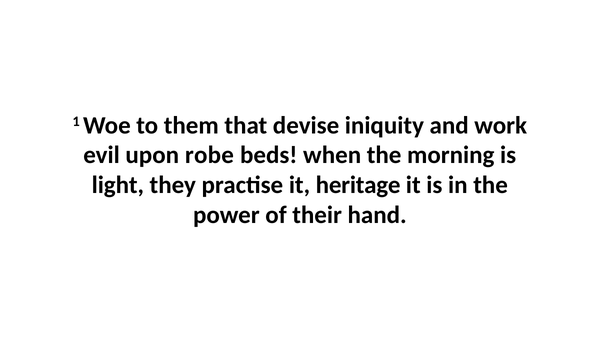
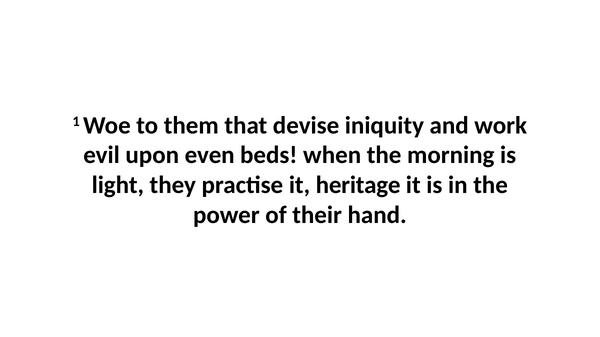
robe: robe -> even (210, 155)
